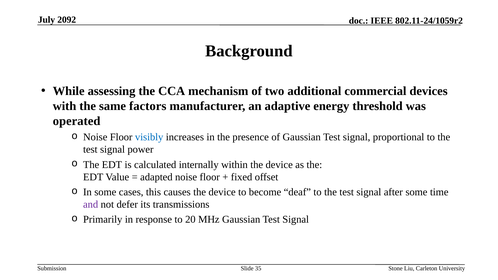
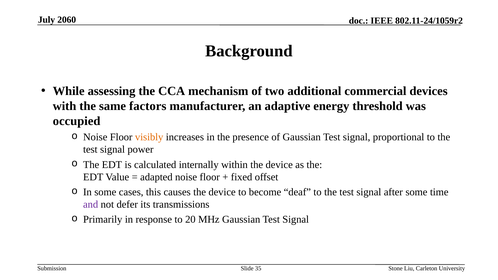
2092: 2092 -> 2060 (67, 20)
operated: operated -> occupied (77, 121)
visibly colour: blue -> orange (149, 137)
